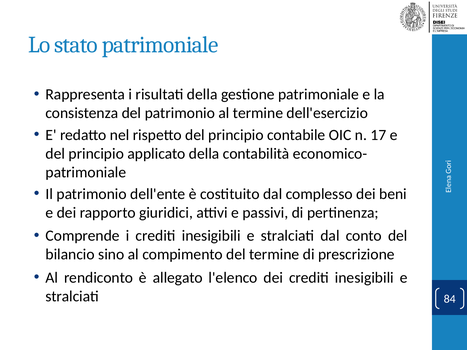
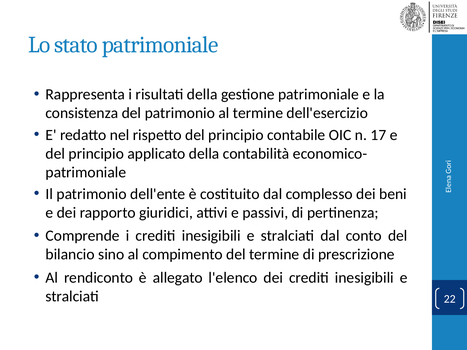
84: 84 -> 22 (450, 299)
